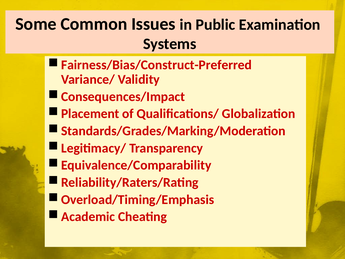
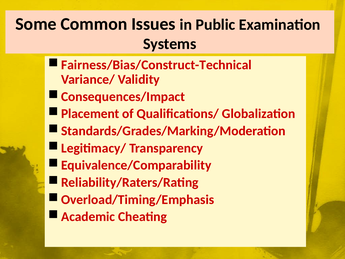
Fairness/Bias/Construct-Preferred: Fairness/Bias/Construct-Preferred -> Fairness/Bias/Construct-Technical (156, 65)
